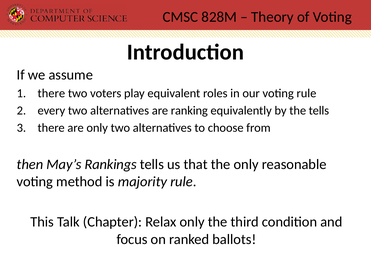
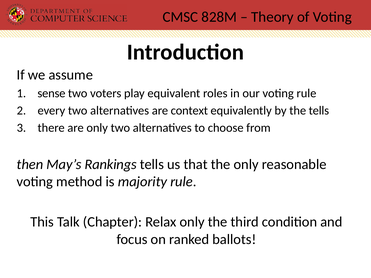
there: there -> sense (51, 93)
ranking: ranking -> context (189, 111)
